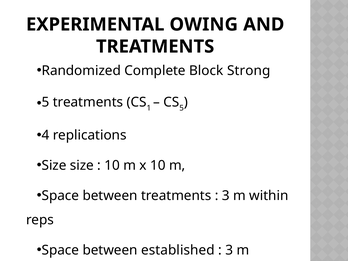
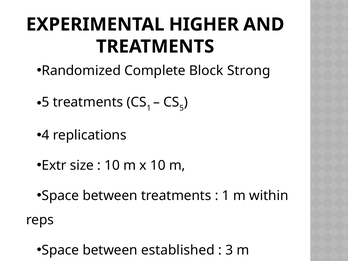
OWING: OWING -> HIGHER (204, 24)
Size: Size -> Extr (54, 165)
3: 3 -> 1 (226, 196)
